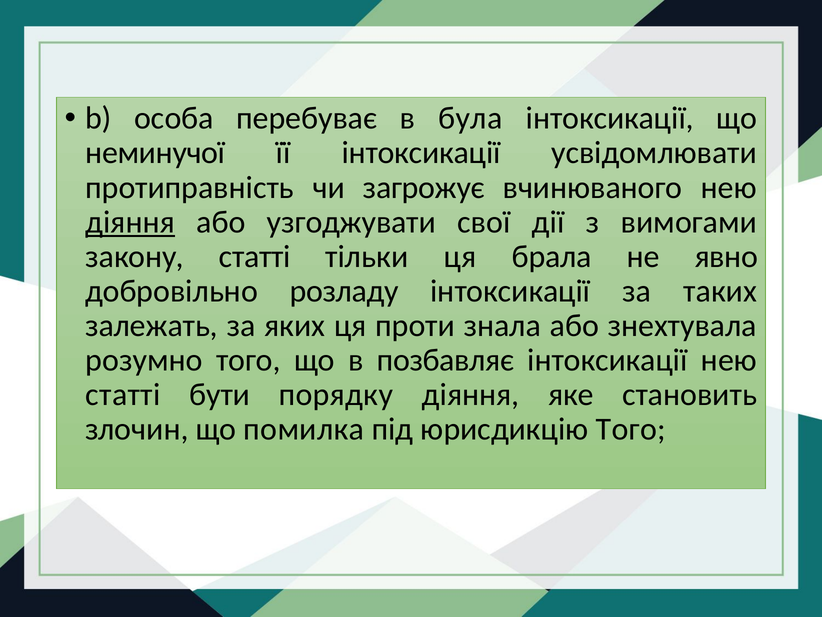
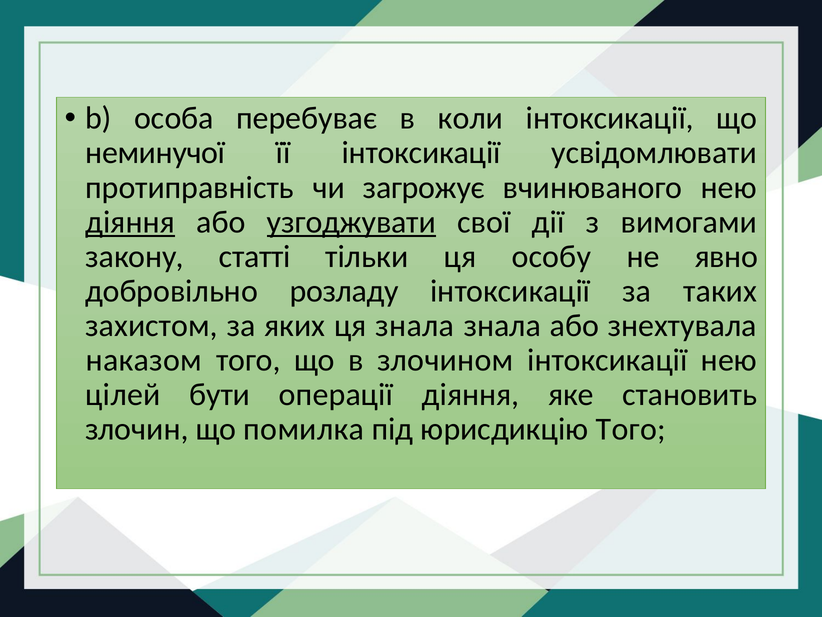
була: була -> коли (470, 118)
узгоджувати underline: none -> present (351, 222)
брала: брала -> особу (551, 256)
залежать: залежать -> захистом (151, 325)
ця проти: проти -> знала (415, 325)
розумно: розумно -> наказом (144, 360)
позбавляє: позбавляє -> злочином (445, 360)
статті: статті -> цілей (123, 395)
порядку: порядку -> операції (336, 395)
